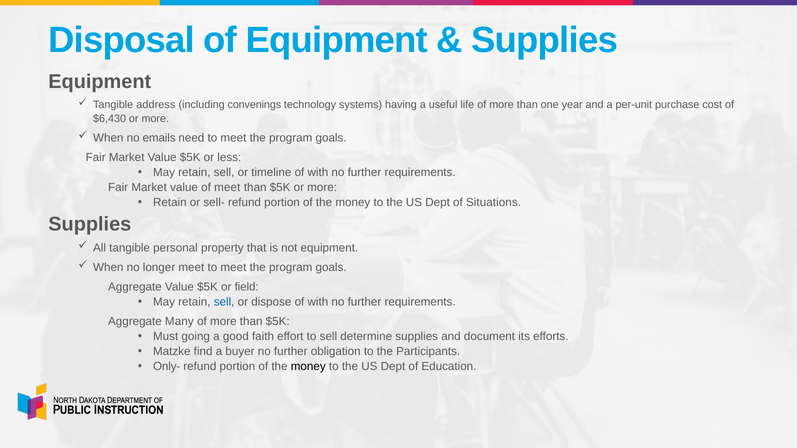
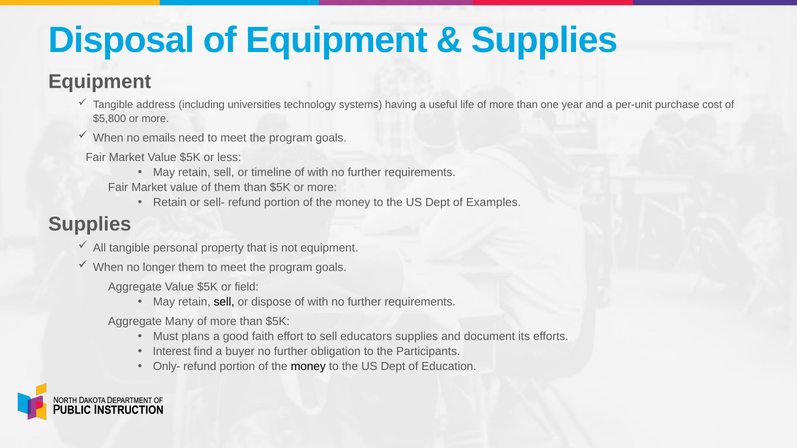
convenings: convenings -> universities (254, 105)
$6,430: $6,430 -> $5,800 (110, 119)
of meet: meet -> them (227, 188)
Situations: Situations -> Examples (493, 203)
longer meet: meet -> them (191, 268)
sell colour: blue -> black (224, 302)
going: going -> plans (196, 337)
determine: determine -> educators (366, 337)
Matzke: Matzke -> Interest (172, 352)
